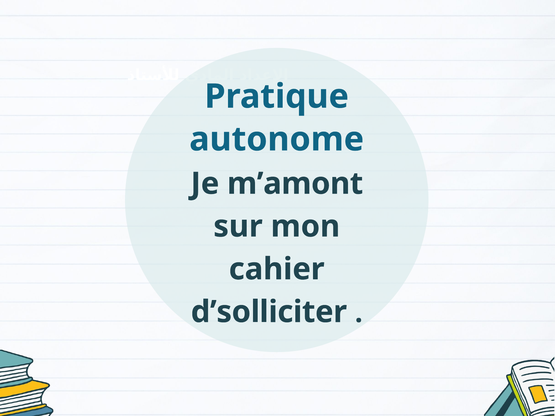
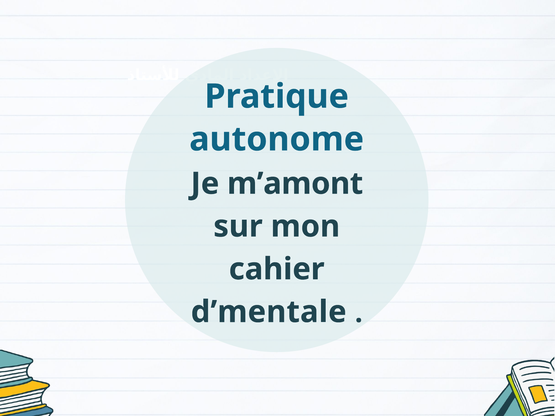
d’solliciter: d’solliciter -> d’mentale (269, 312)
